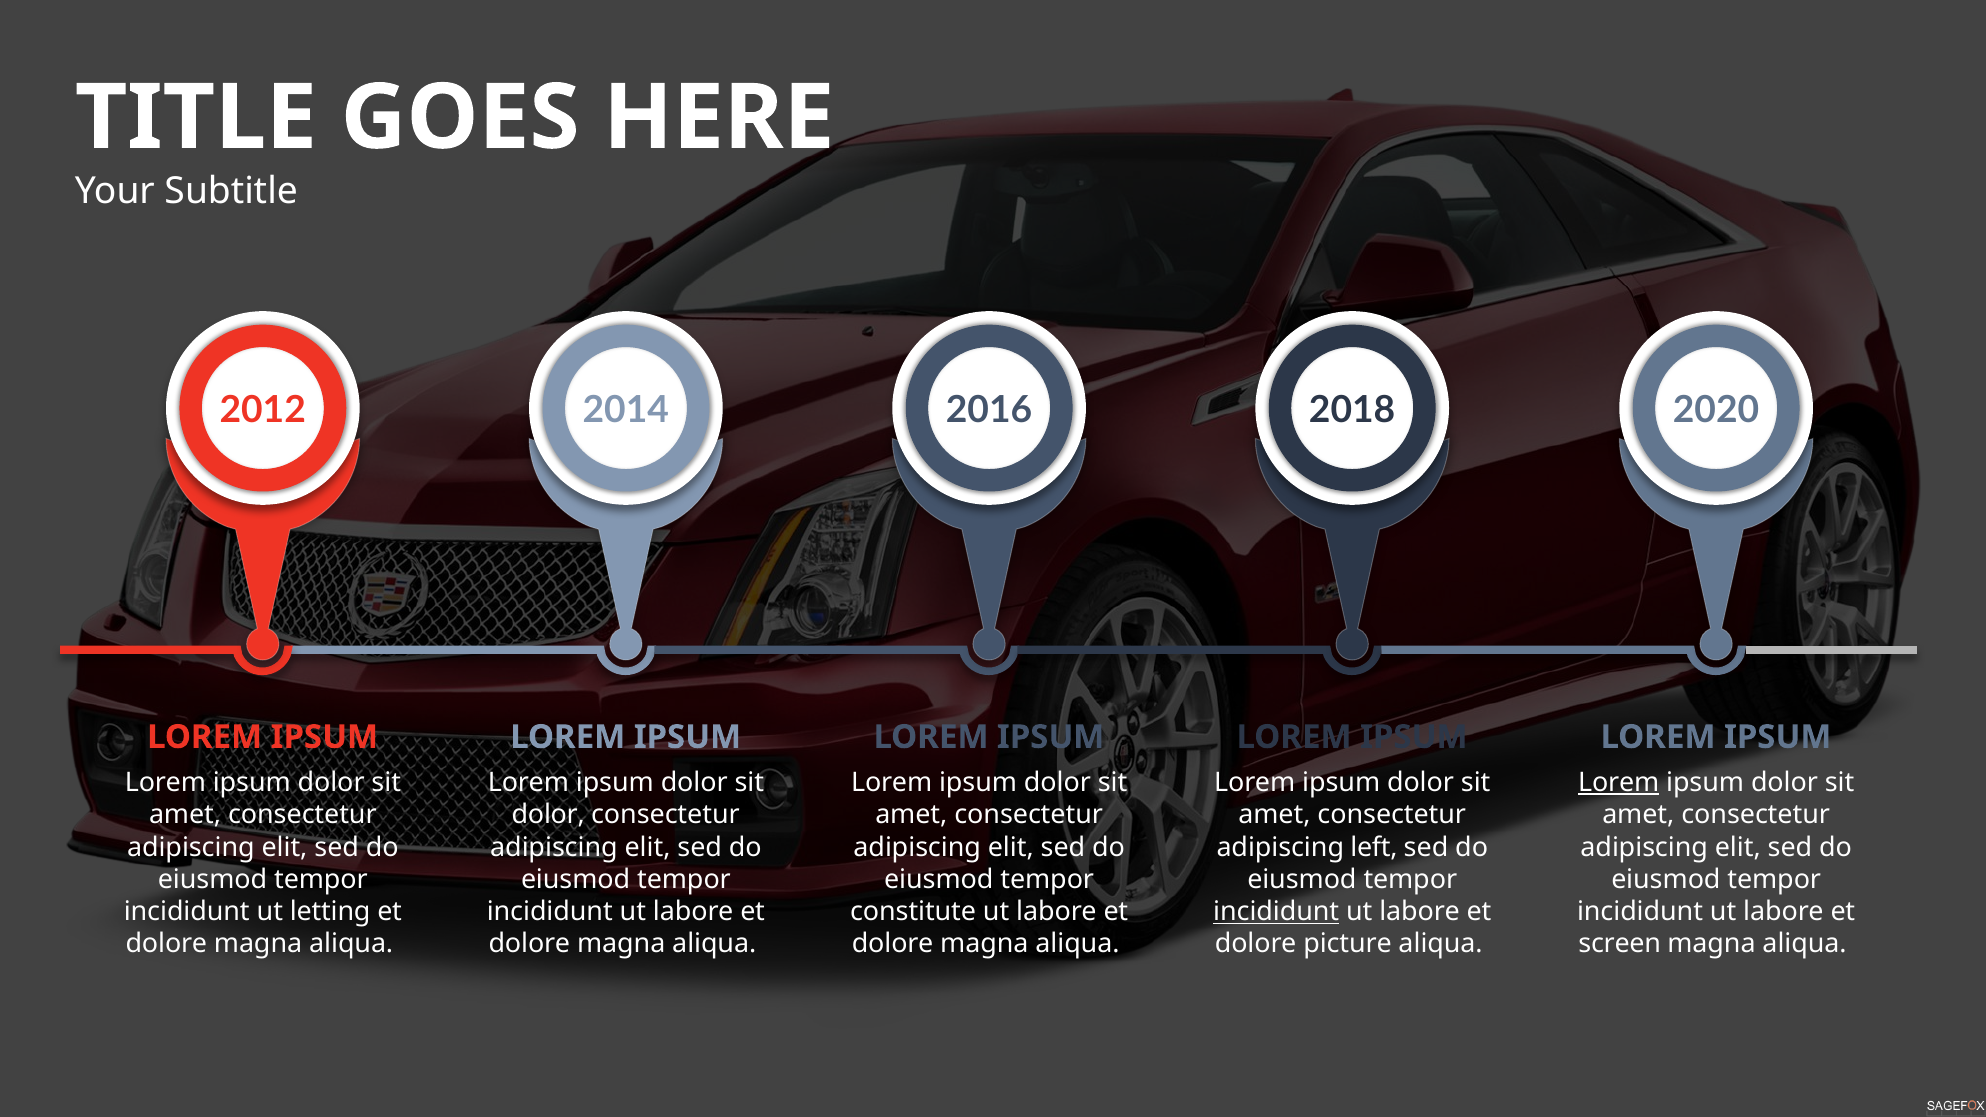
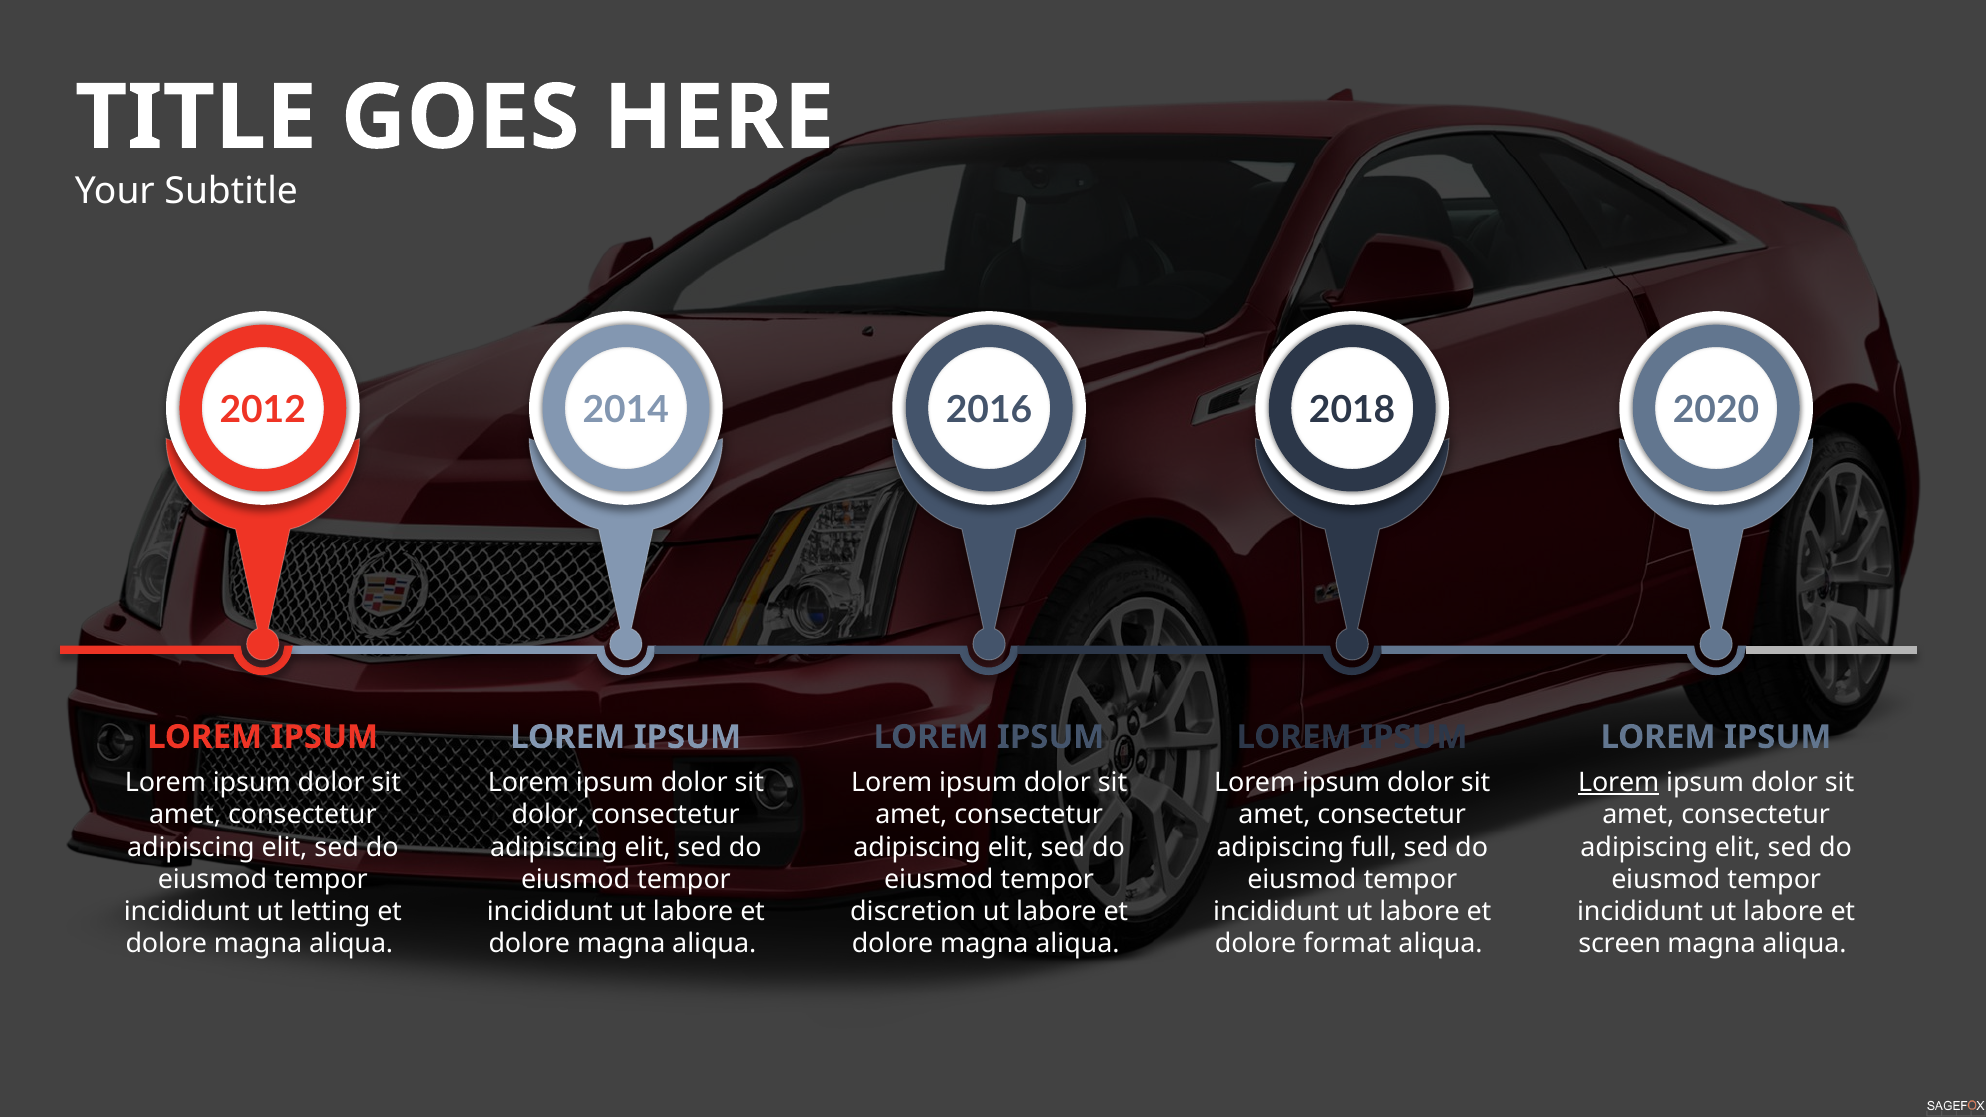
left: left -> full (1374, 847)
constitute: constitute -> discretion (913, 912)
incididunt underline: present -> none (1276, 912)
picture: picture -> format (1347, 944)
